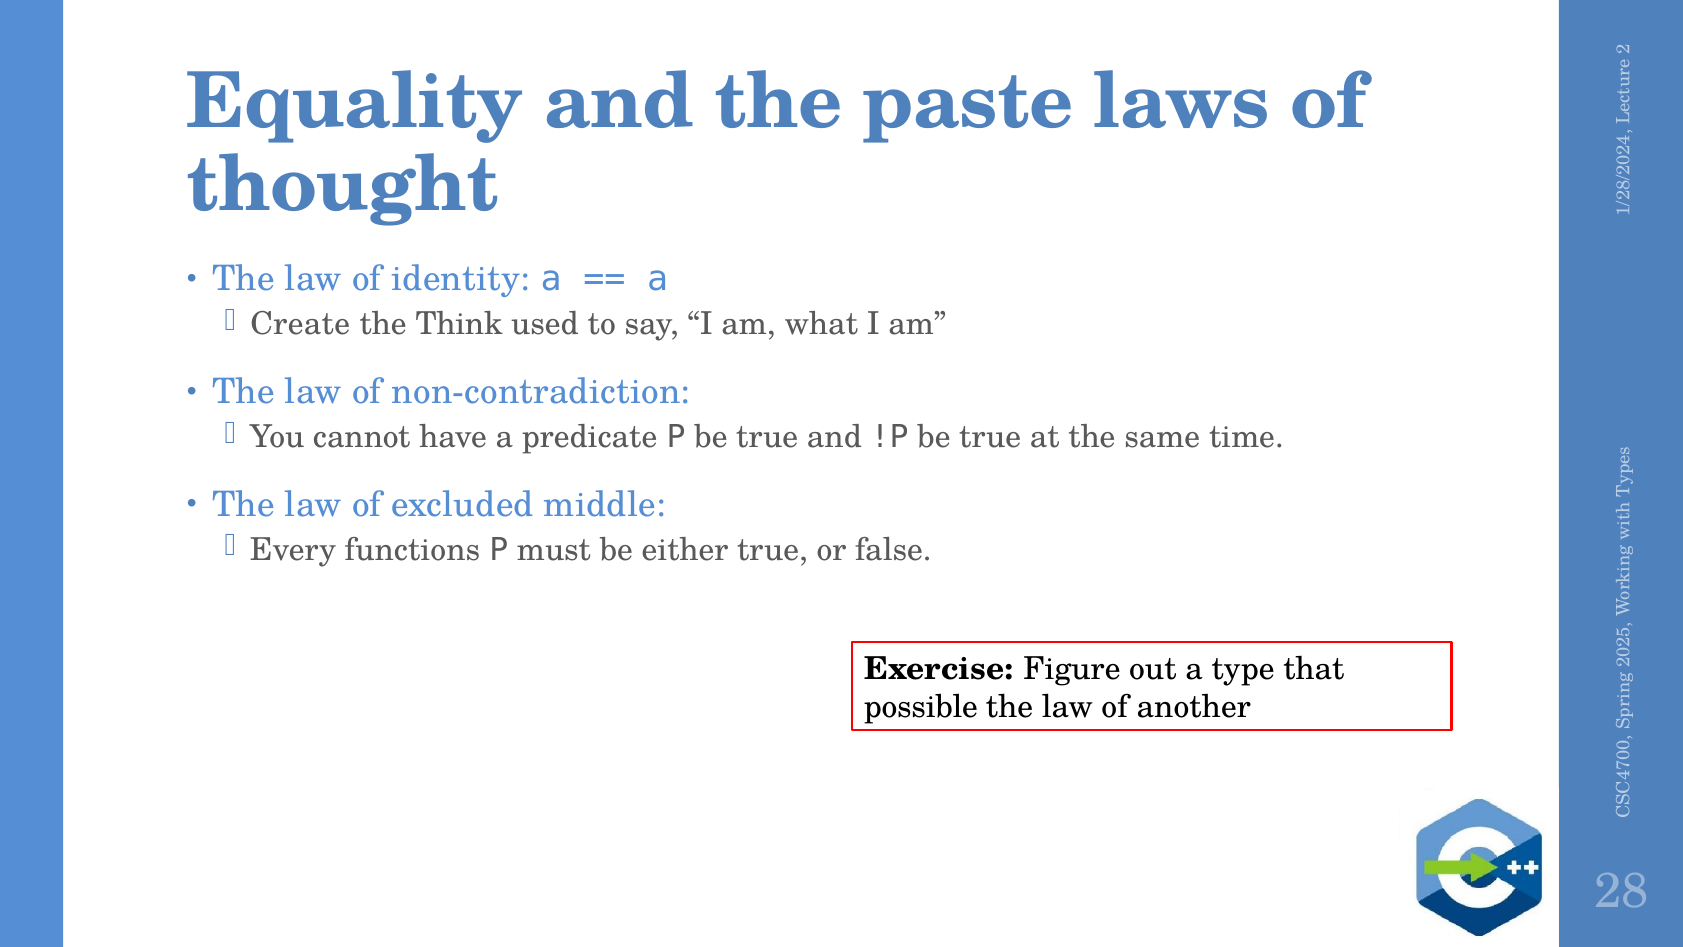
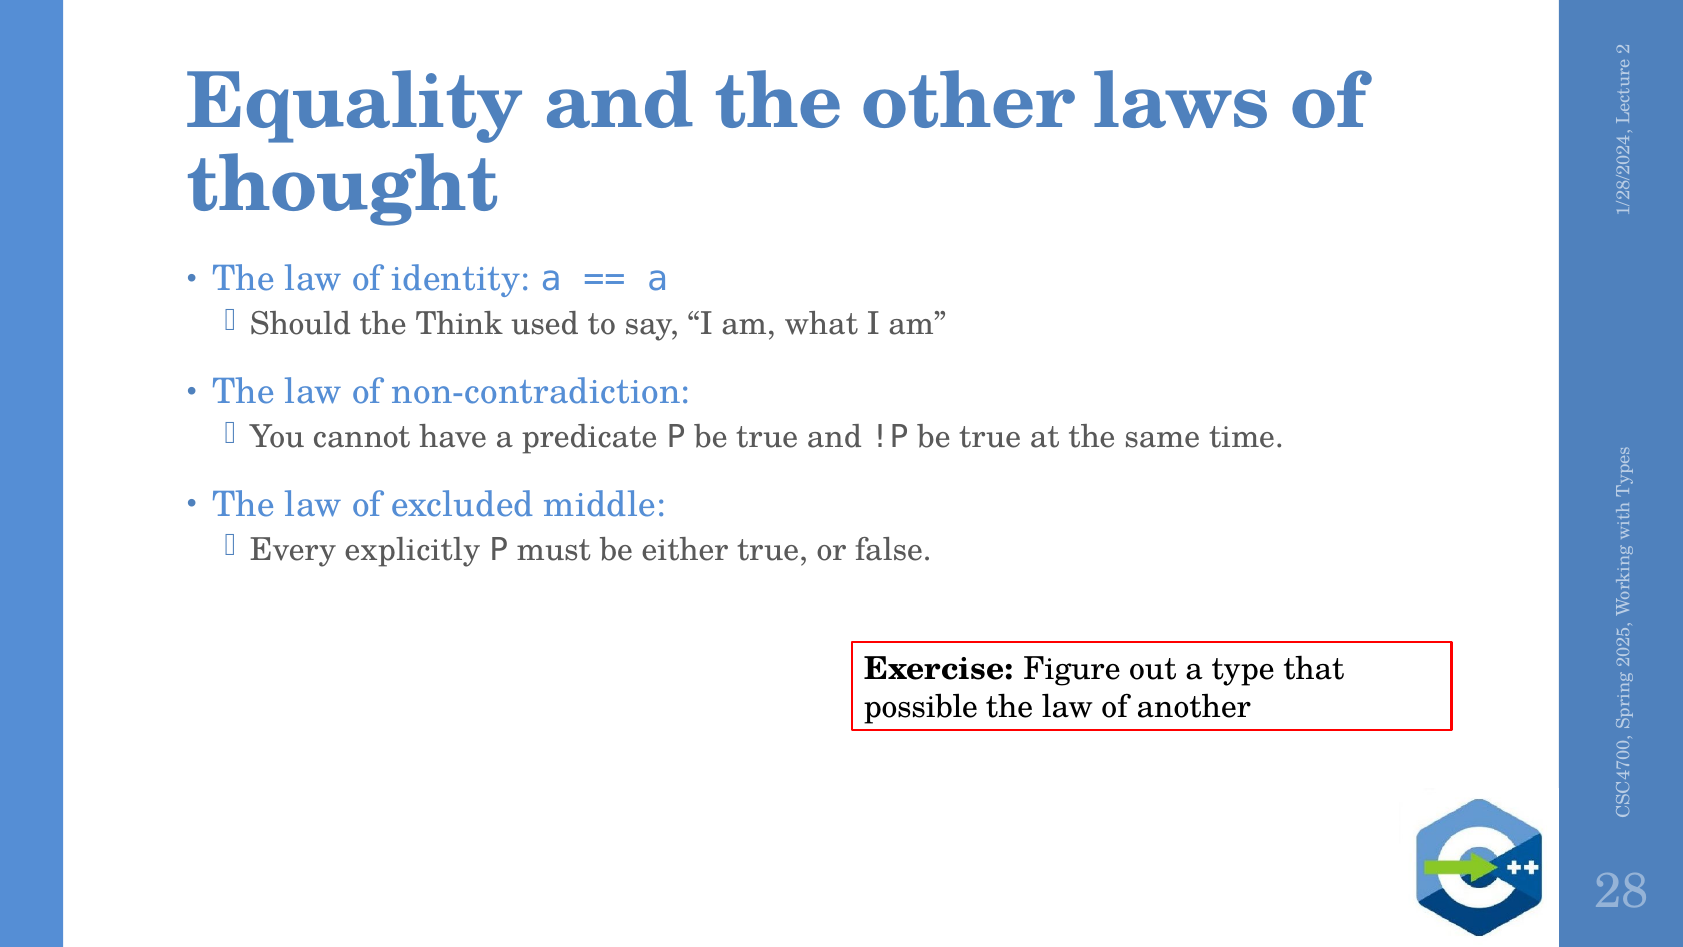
paste: paste -> other (968, 102)
Create: Create -> Should (300, 324)
functions: functions -> explicitly (412, 550)
